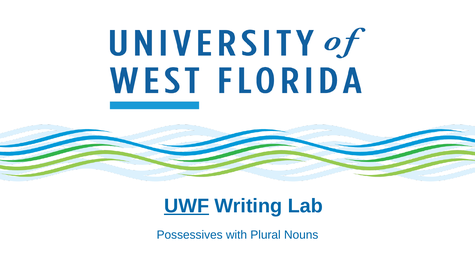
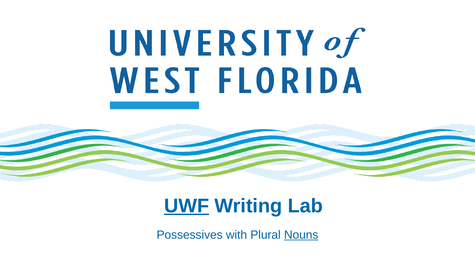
Nouns underline: none -> present (301, 235)
